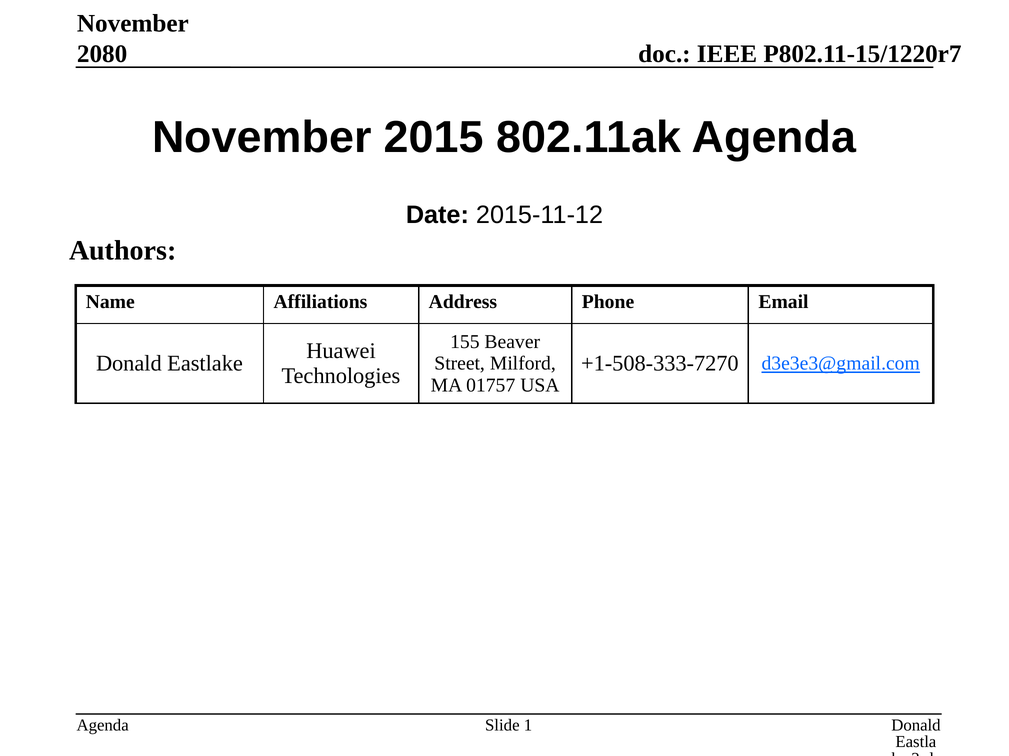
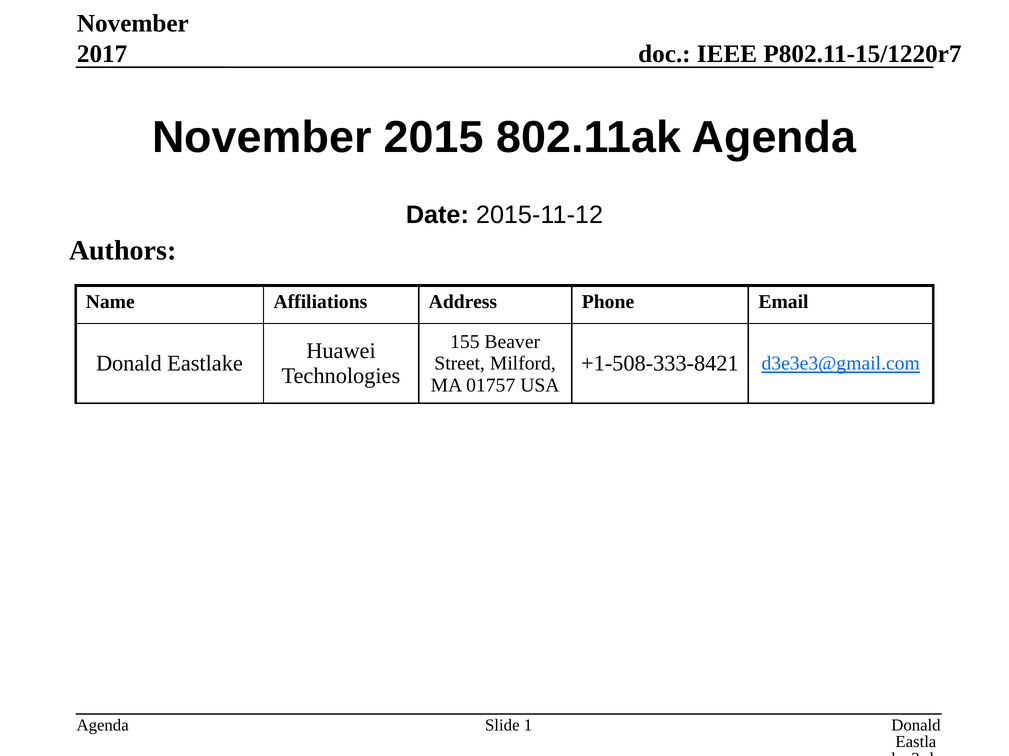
2080: 2080 -> 2017 (102, 54)
+1-508-333-7270: +1-508-333-7270 -> +1-508-333-8421 (660, 364)
